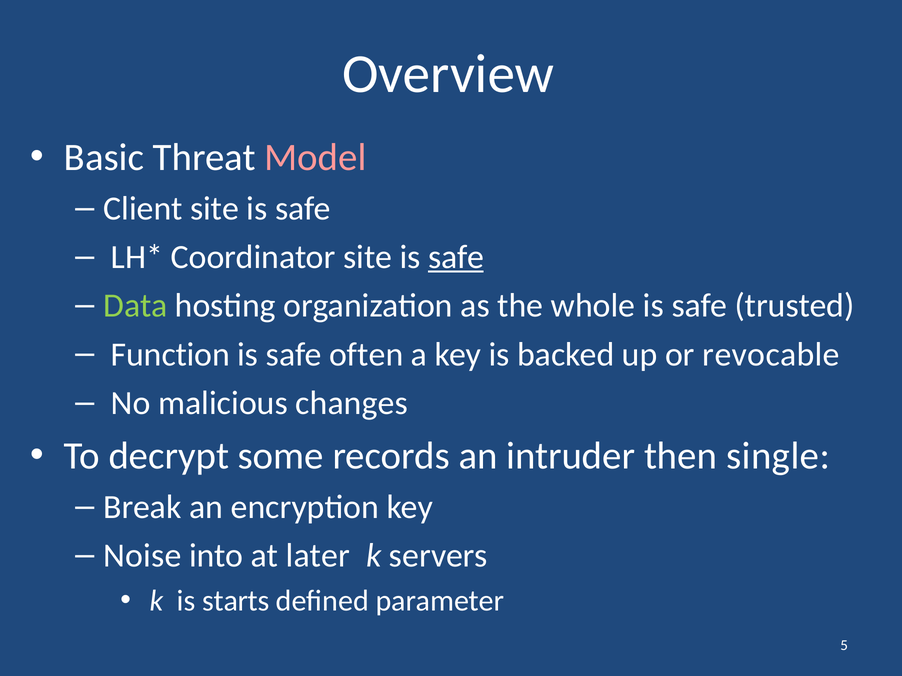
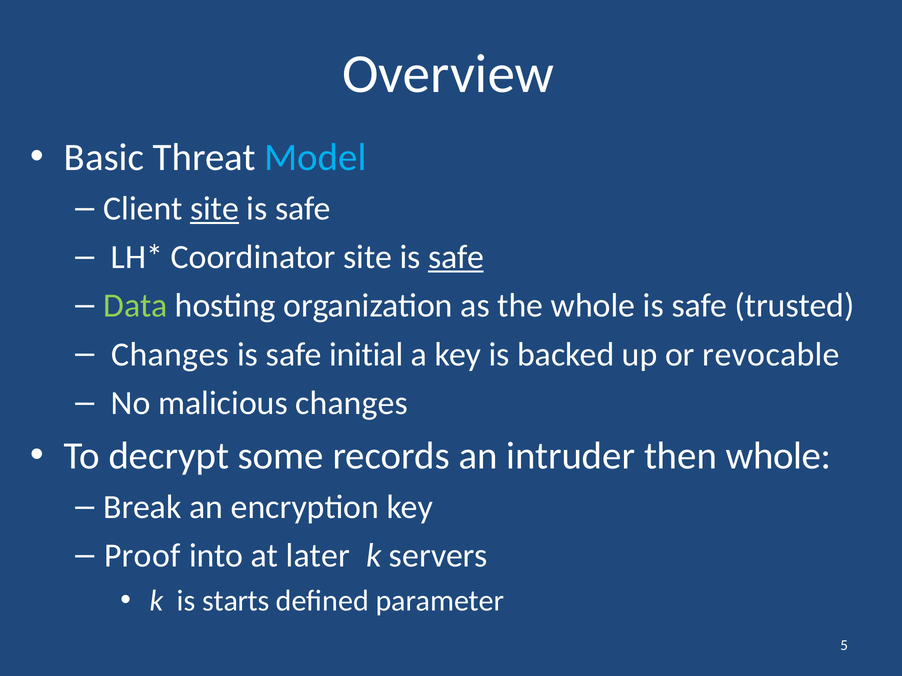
Model colour: pink -> light blue (315, 157)
site underline: none -> present (215, 209)
Function: Function -> Changes (170, 355)
often: often -> initial (366, 355)
then single: single -> whole (778, 456)
Noise: Noise -> Proof (142, 556)
